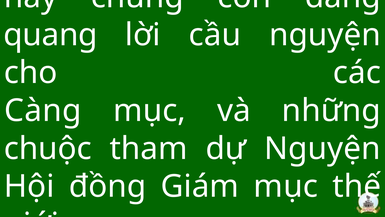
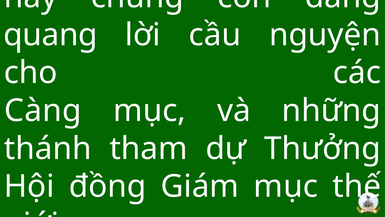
chuộc: chuộc -> thánh (48, 148)
dự Nguyện: Nguyện -> Thưởng (322, 148)
